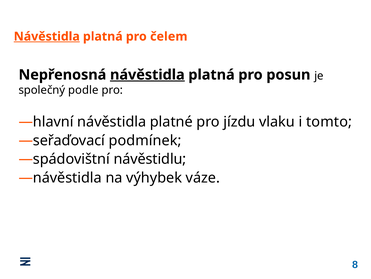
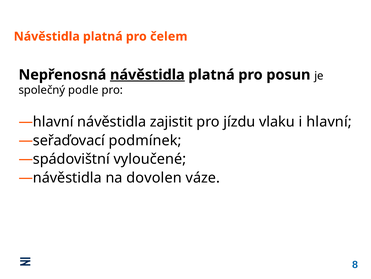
Návěstidla underline: present -> none (47, 36)
platné: platné -> zajistit (171, 122)
tomto: tomto -> hlavní (329, 122)
návěstidlu: návěstidlu -> vyloučené (150, 159)
výhybek: výhybek -> dovolen (154, 177)
